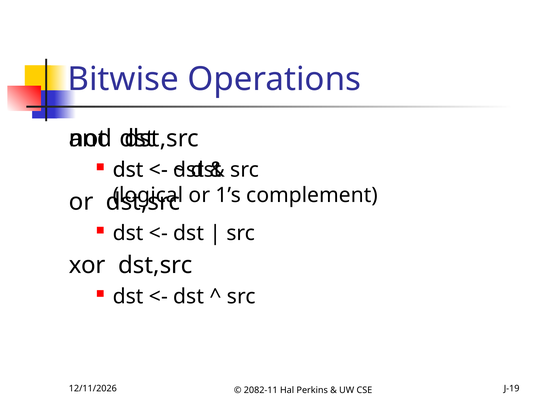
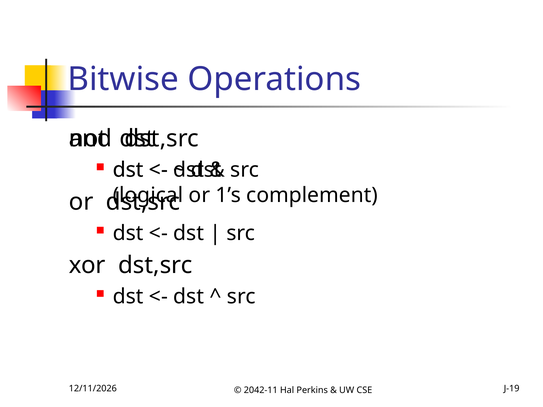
2082-11: 2082-11 -> 2042-11 (261, 390)
